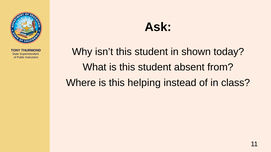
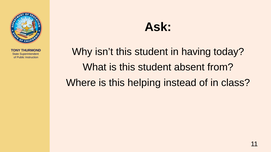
shown: shown -> having (196, 52)
